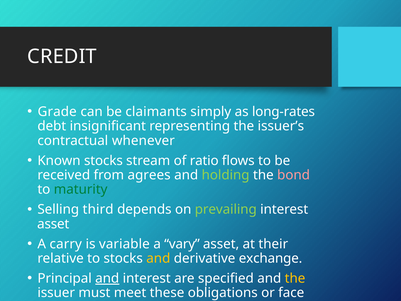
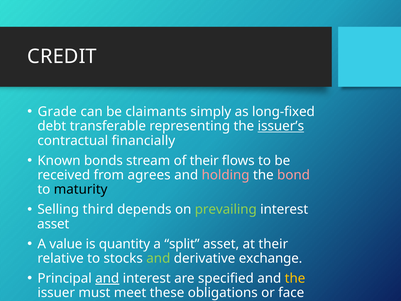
long-rates: long-rates -> long-fixed (283, 112)
insignificant: insignificant -> transferable (108, 126)
issuer’s underline: none -> present (281, 126)
whenever: whenever -> financially (143, 140)
Known stocks: stocks -> bonds (103, 160)
of ratio: ratio -> their (204, 160)
holding colour: light green -> pink (226, 175)
maturity colour: green -> black (81, 189)
carry: carry -> value (66, 244)
variable: variable -> quantity (124, 244)
vary: vary -> split (182, 244)
and colour: yellow -> light green (158, 258)
